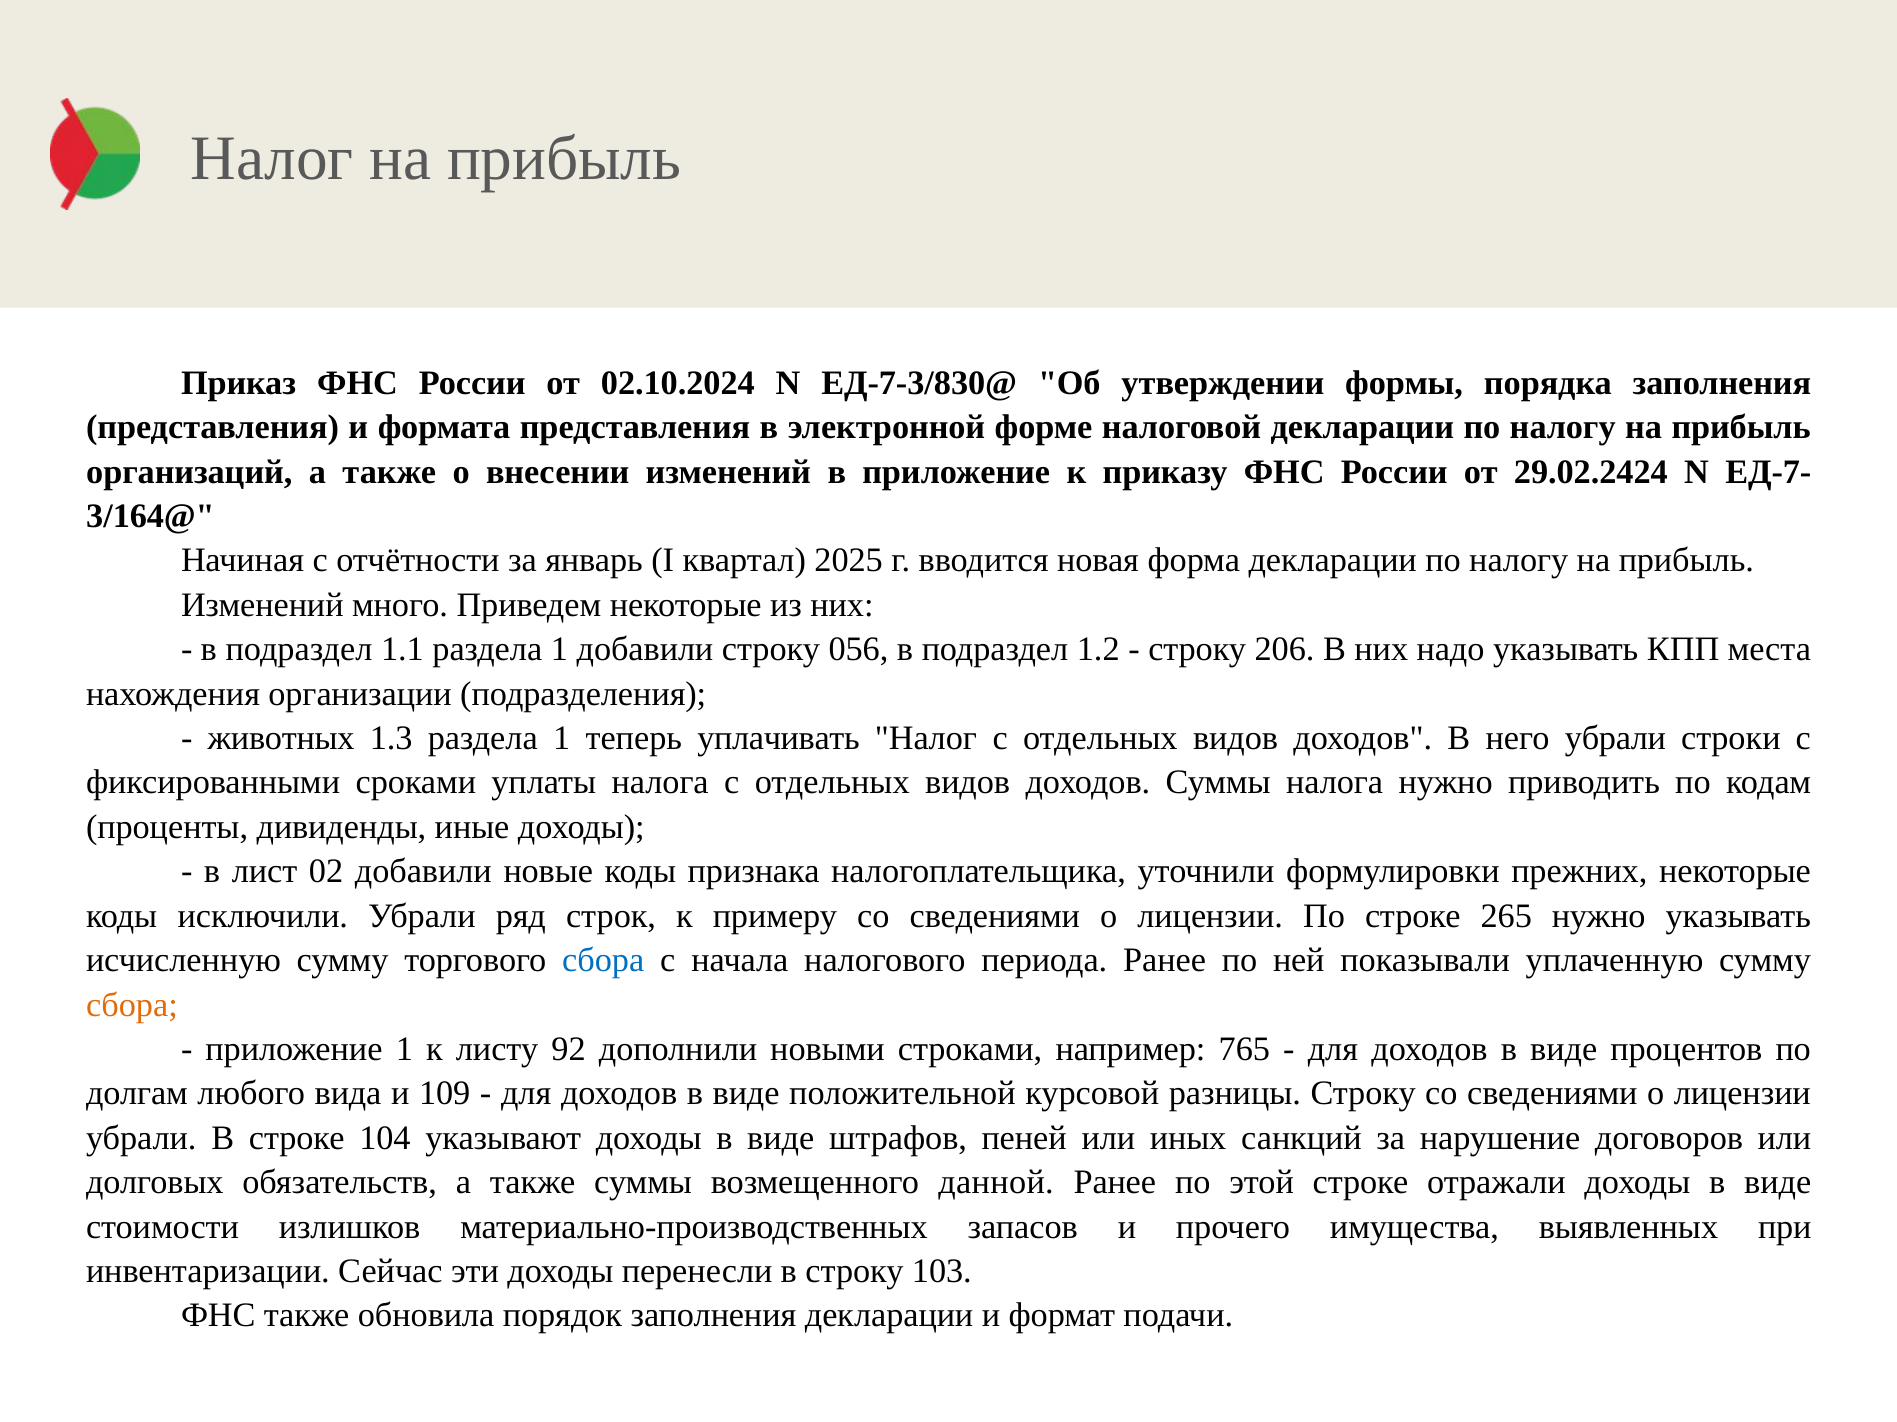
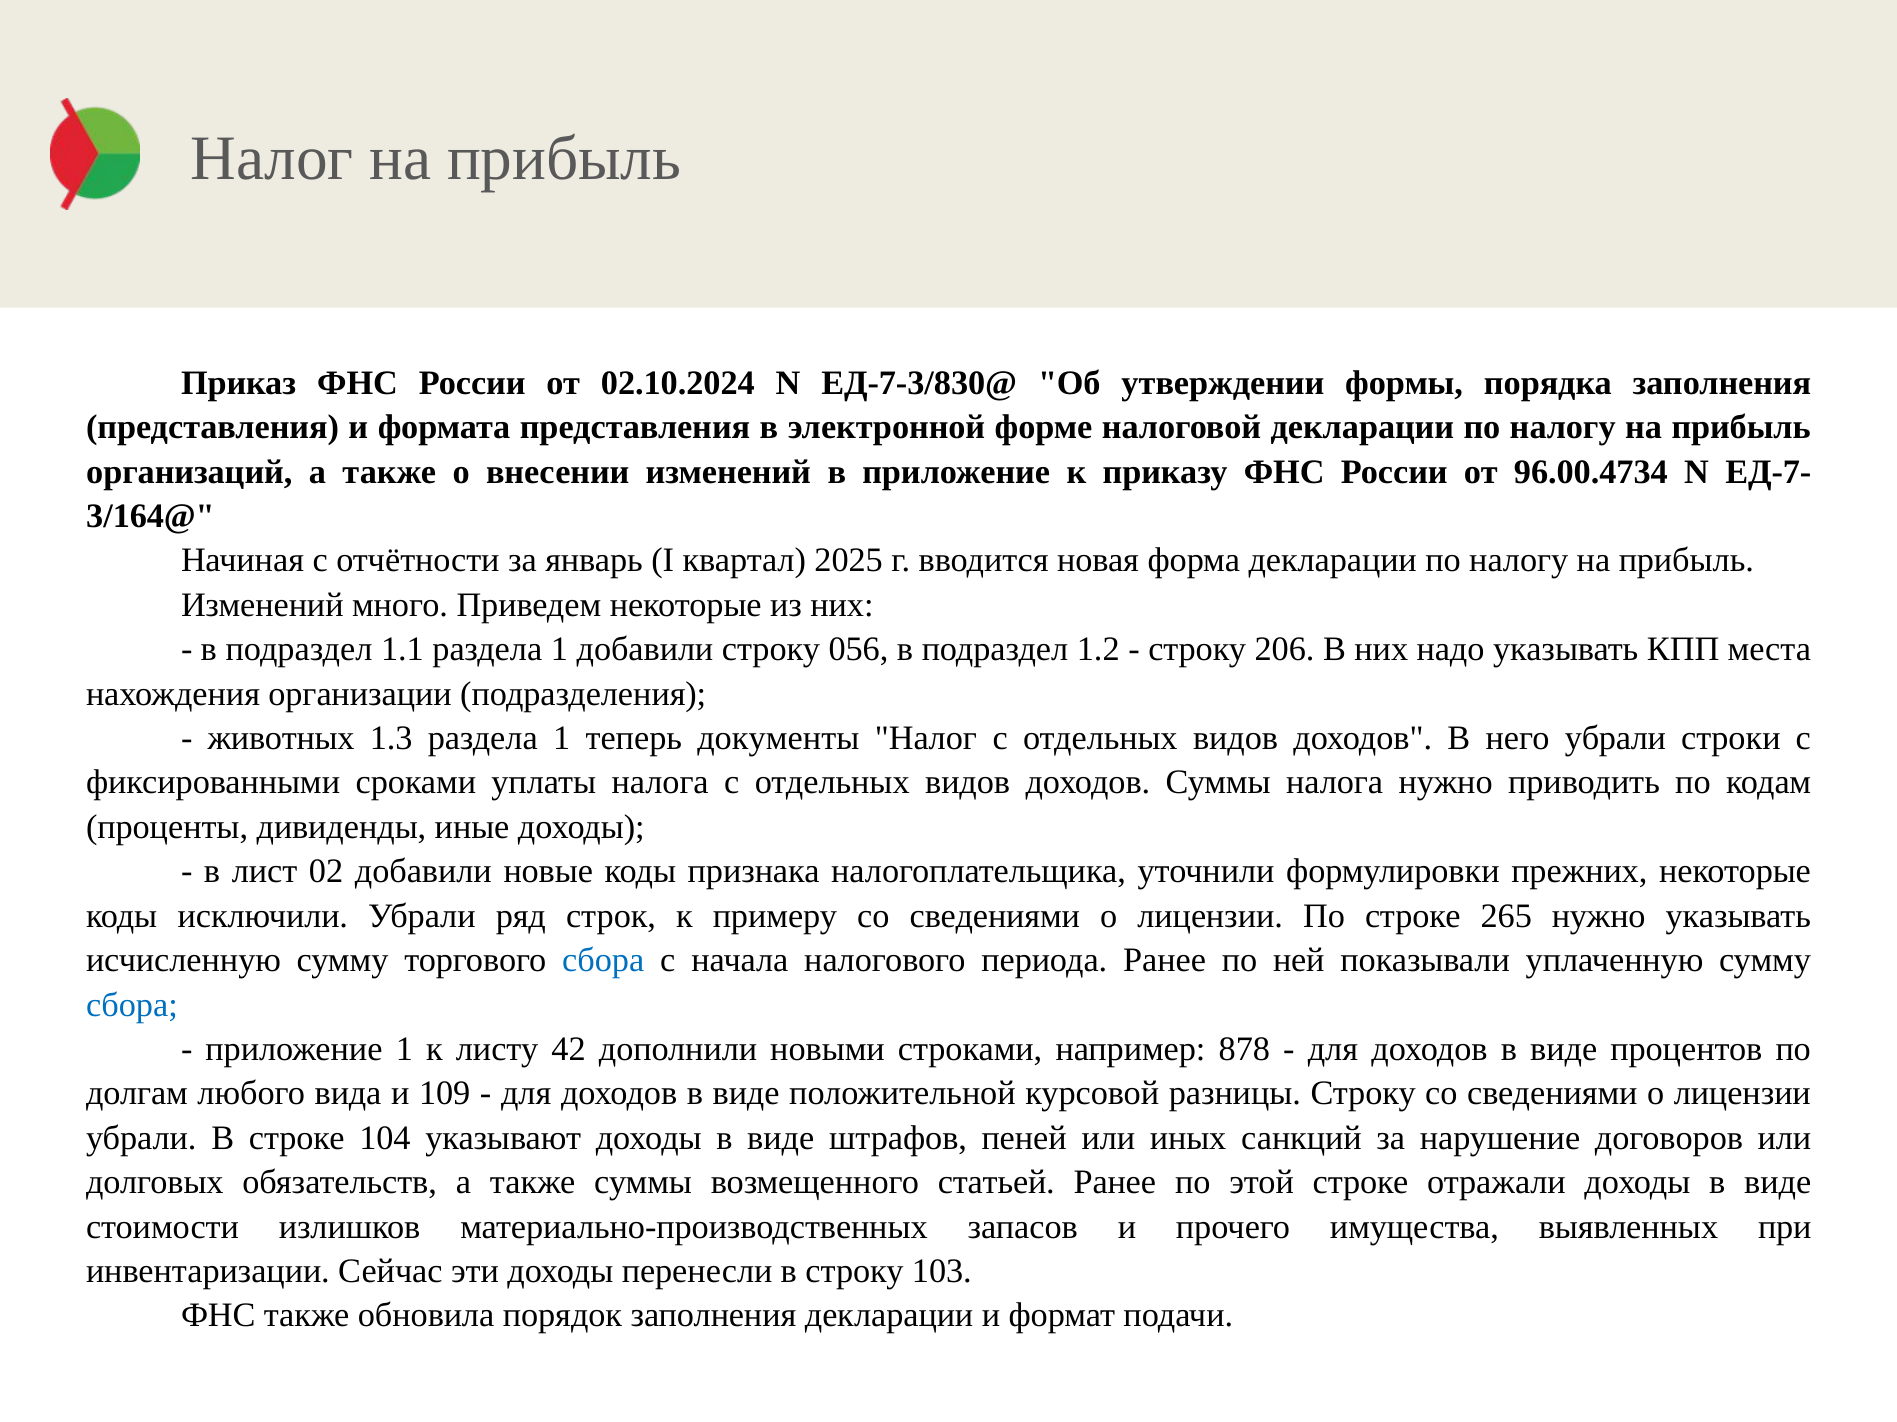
29.02.2424: 29.02.2424 -> 96.00.4734 (1591, 472)
уплачивать: уплачивать -> документы (778, 739)
сбора colour: orange -> blue (132, 1005)
92: 92 -> 42 (569, 1050)
765: 765 -> 878 (1244, 1050)
данной: данной -> статьей (996, 1183)
